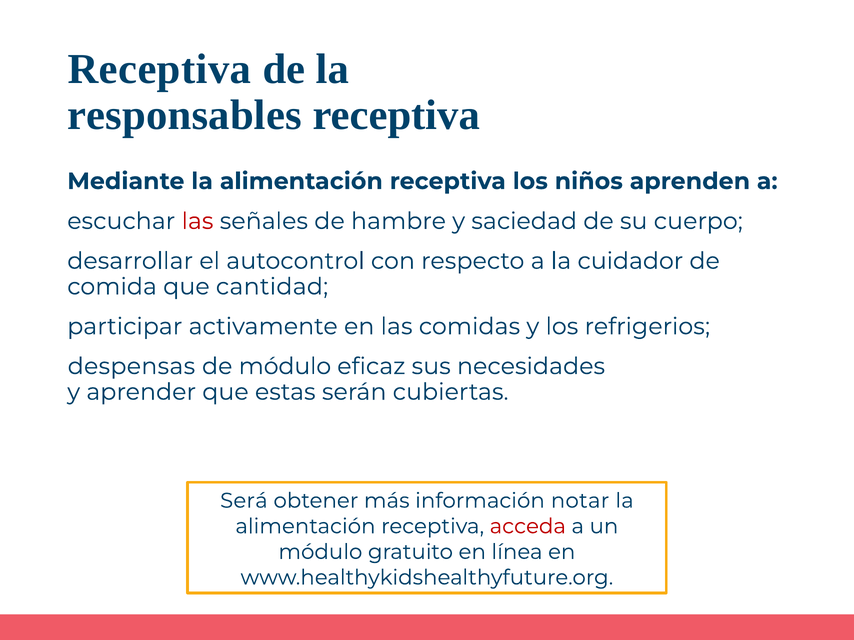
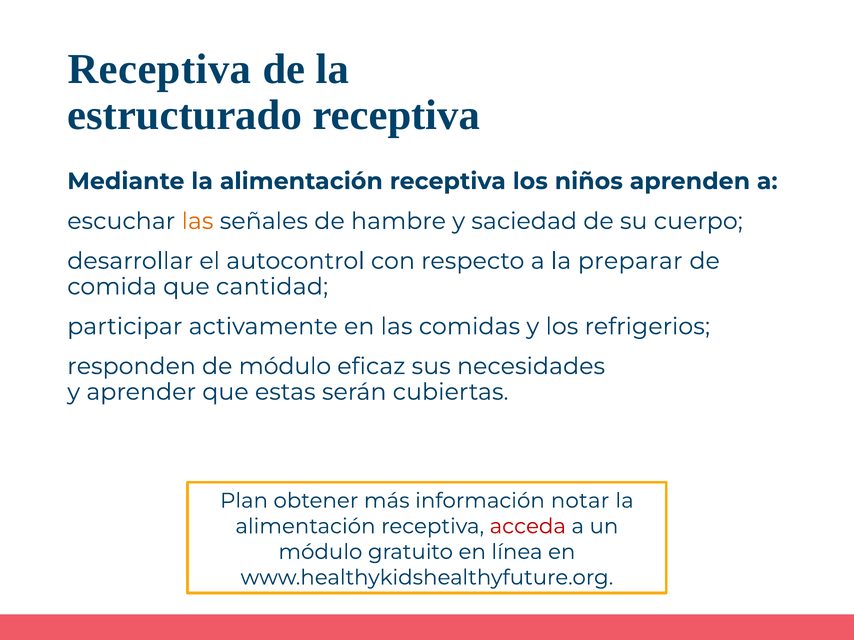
responsables: responsables -> estructurado (185, 115)
las colour: red -> orange (197, 221)
cuidador: cuidador -> preparar (630, 261)
despensas: despensas -> responden (132, 367)
Será: Será -> Plan (244, 501)
